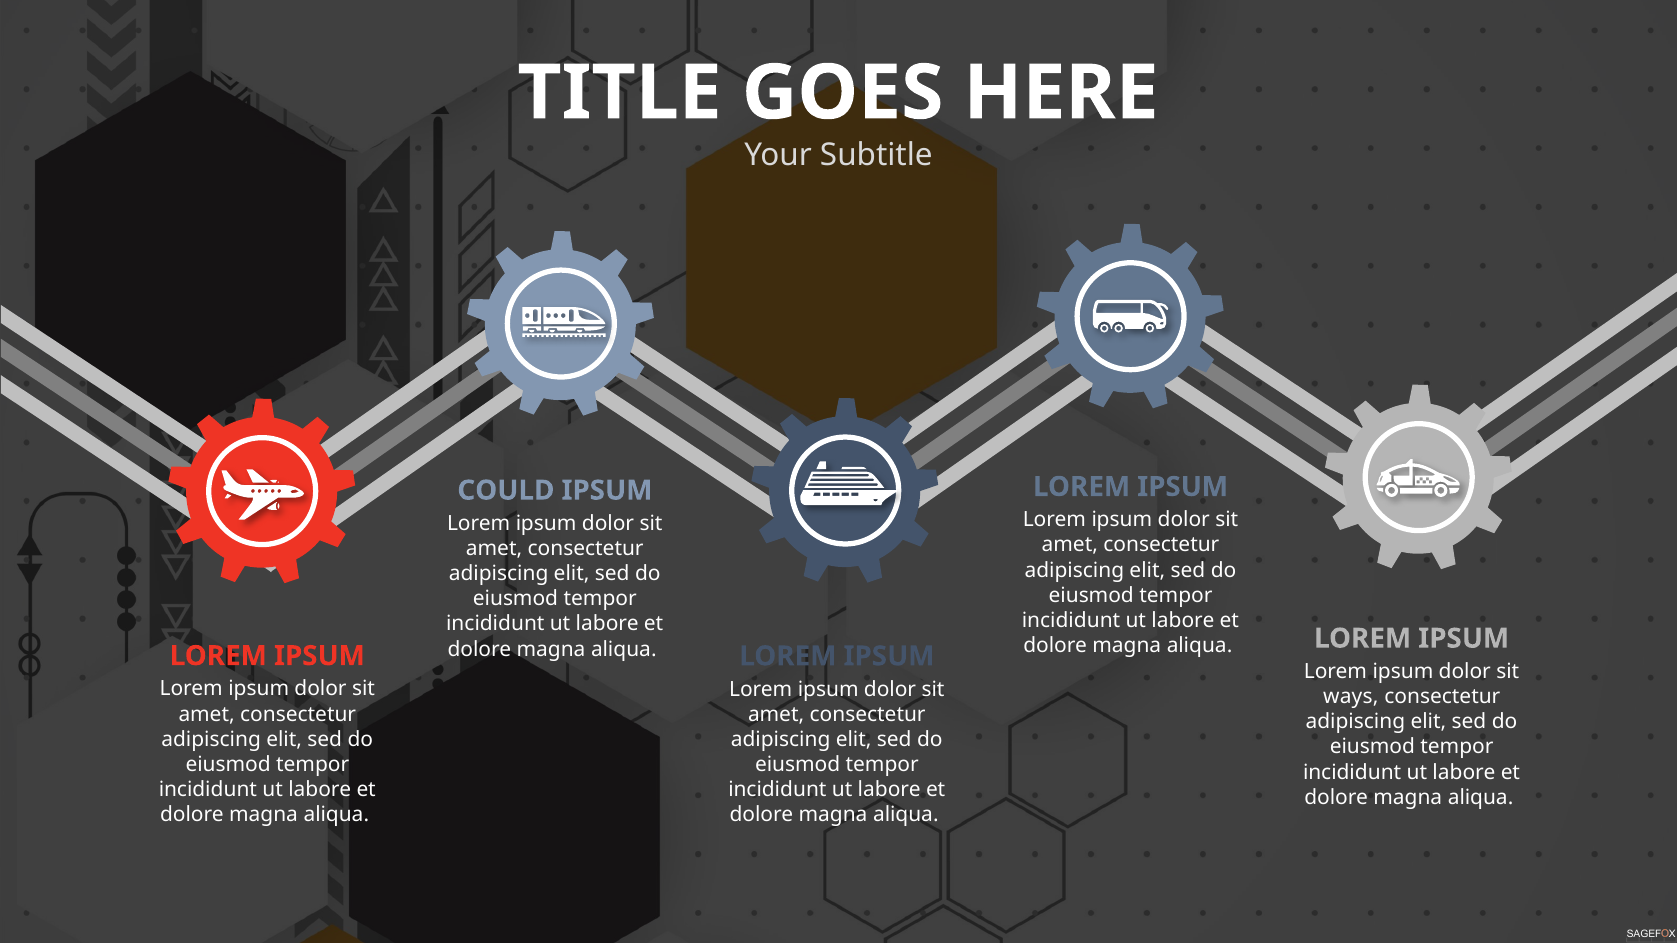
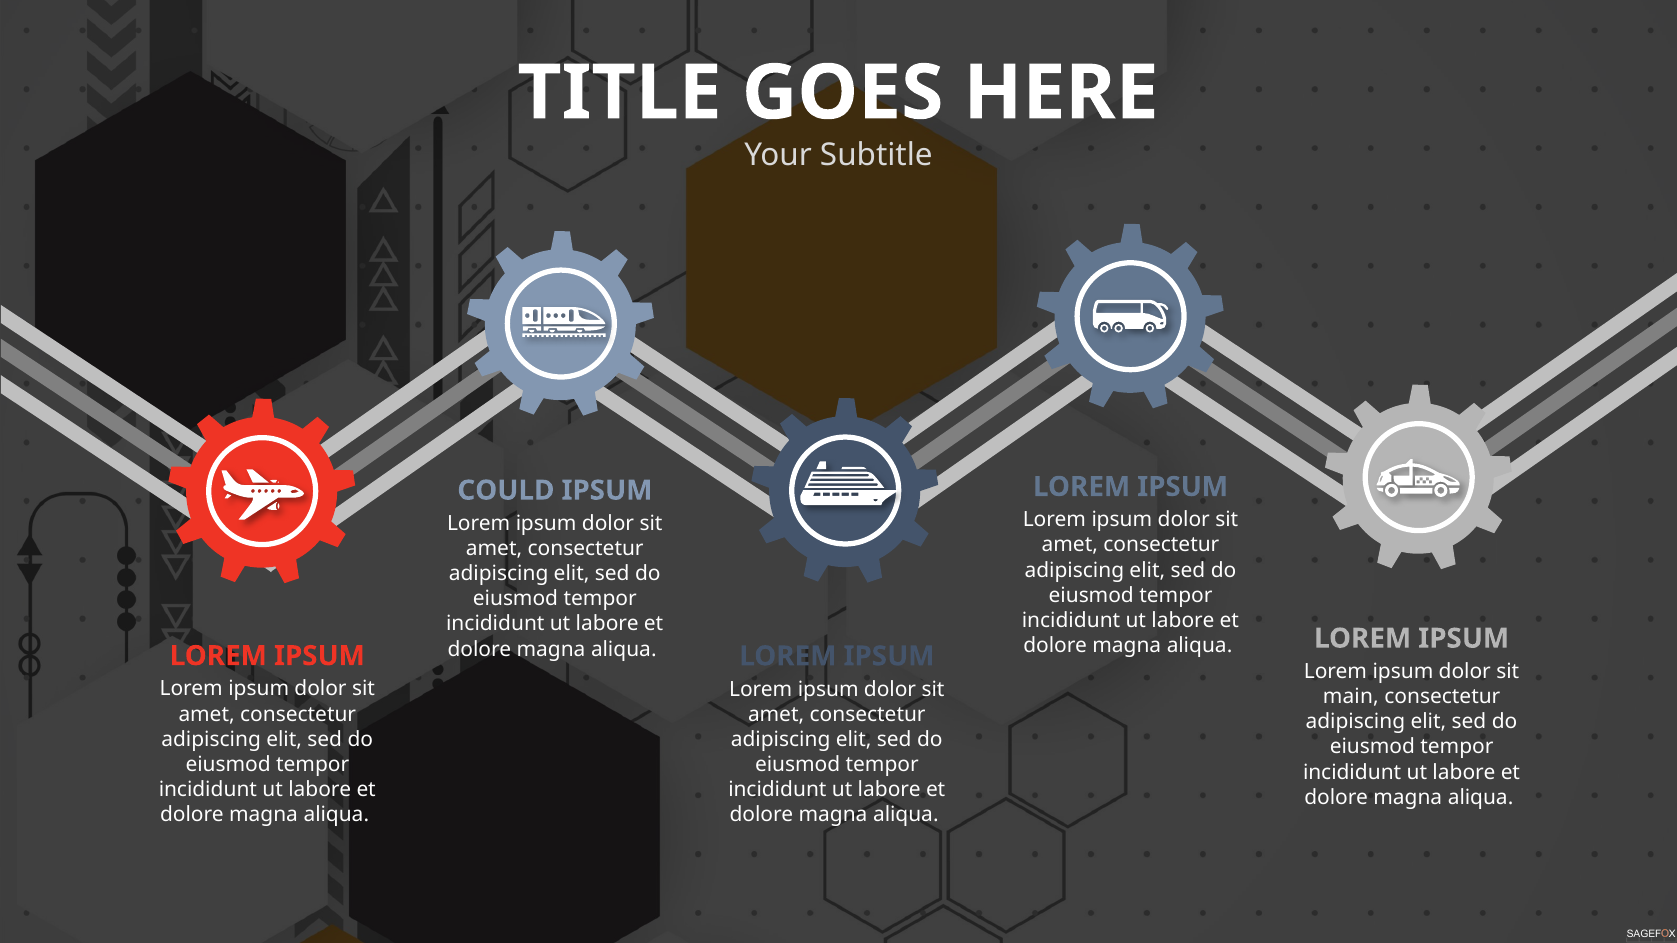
ways: ways -> main (1351, 697)
